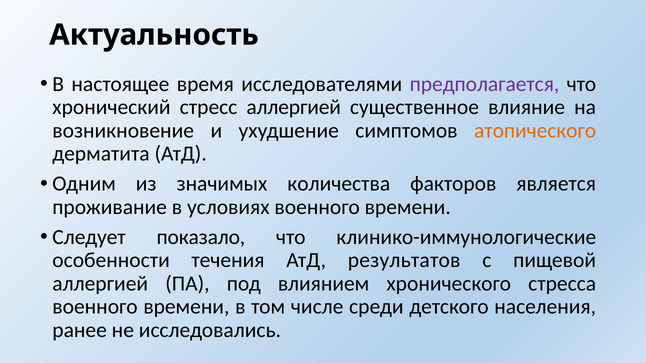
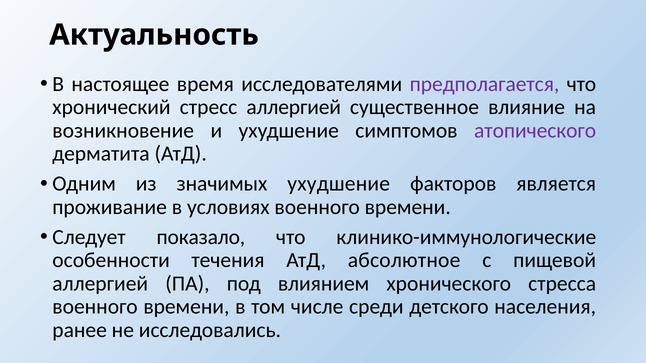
атопического colour: orange -> purple (535, 131)
значимых количества: количества -> ухудшение (339, 184)
результатов: результатов -> абсолютное (404, 261)
